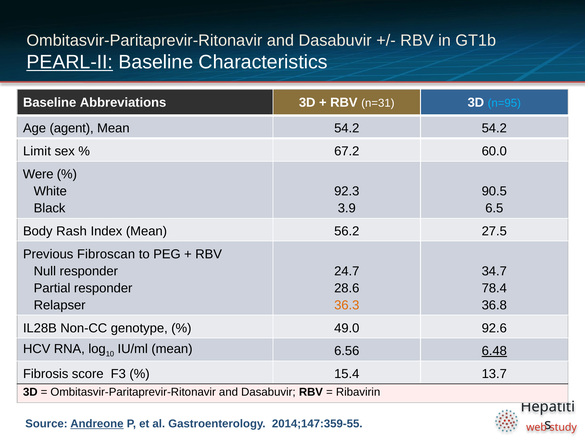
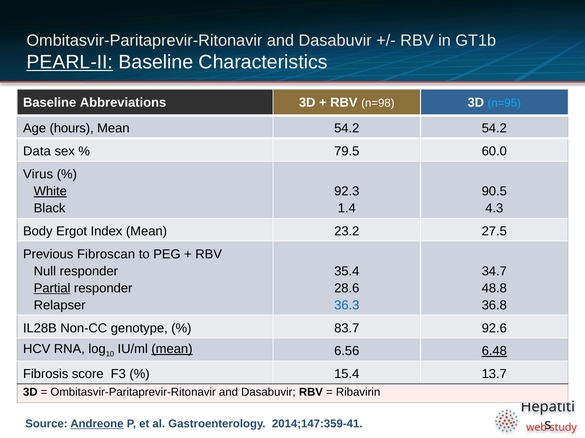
n=31: n=31 -> n=98 (378, 103)
agent: agent -> hours (72, 129)
Limit: Limit -> Data (37, 152)
67.2: 67.2 -> 79.5 (347, 152)
Were: Were -> Virus (38, 174)
White underline: none -> present (50, 192)
3.9: 3.9 -> 1.4 (347, 209)
6.5: 6.5 -> 4.3 (494, 209)
Rash: Rash -> Ergot (72, 232)
56.2: 56.2 -> 23.2 (347, 232)
24.7: 24.7 -> 35.4 (347, 272)
Partial underline: none -> present (52, 289)
78.4: 78.4 -> 48.8 (494, 289)
36.3 colour: orange -> blue (347, 306)
49.0: 49.0 -> 83.7 (347, 329)
mean underline: none -> present (172, 349)
2014;147:359-55: 2014;147:359-55 -> 2014;147:359-41 (317, 424)
